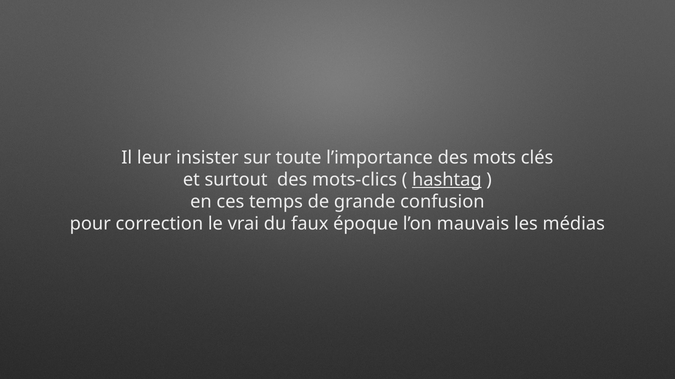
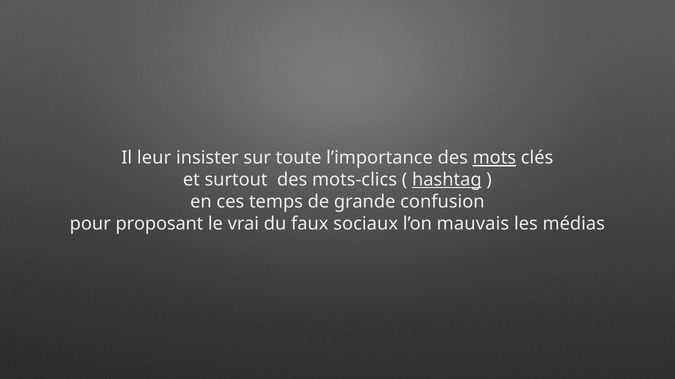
mots underline: none -> present (494, 158)
correction: correction -> proposant (159, 224)
époque: époque -> sociaux (366, 224)
